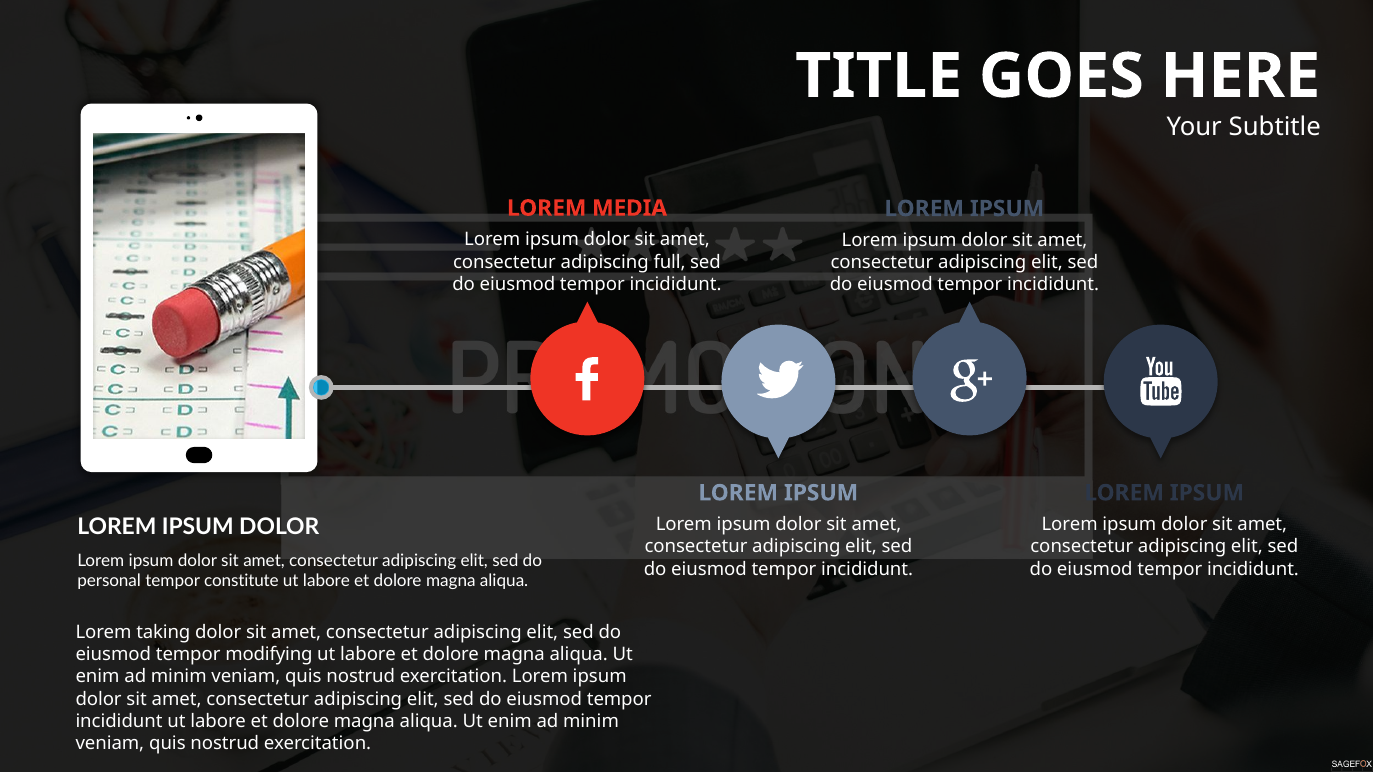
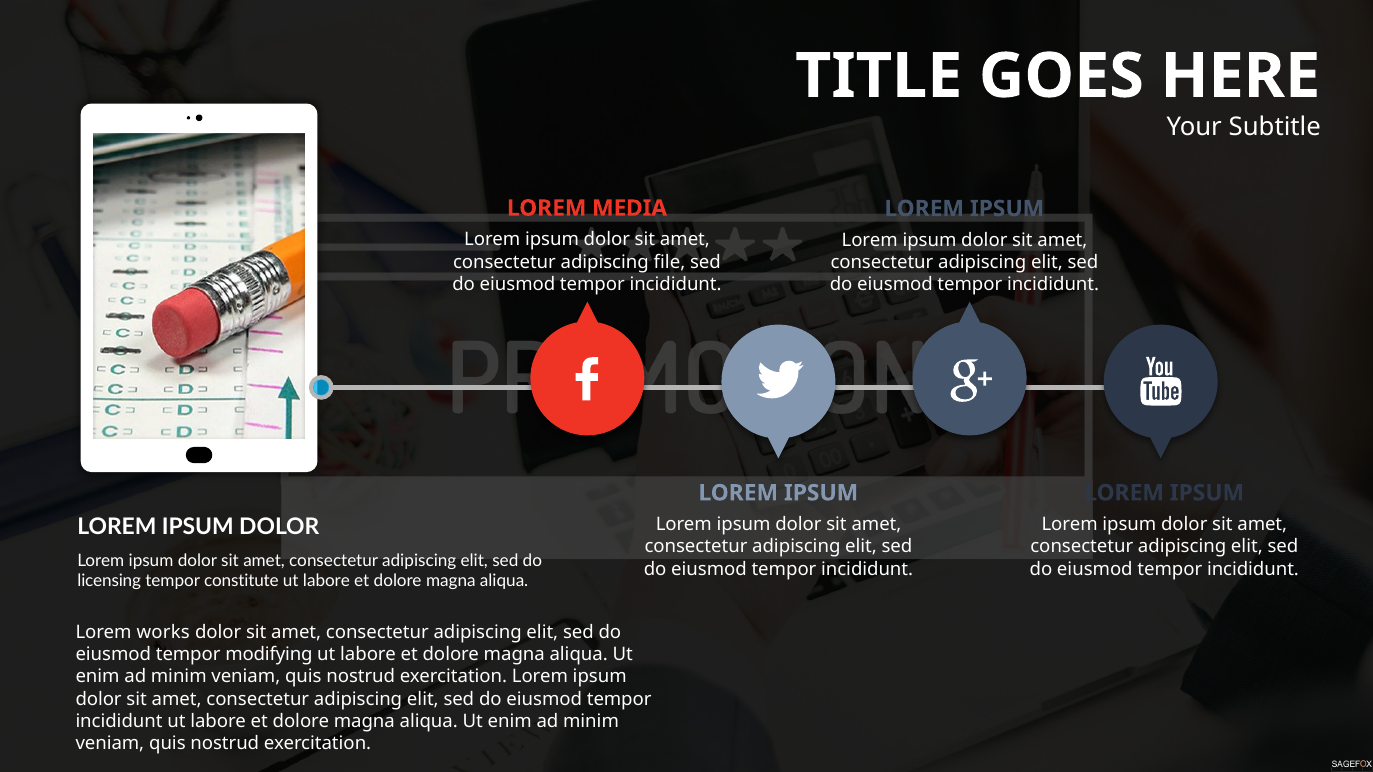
full: full -> file (669, 262)
personal: personal -> licensing (109, 581)
taking: taking -> works (163, 632)
